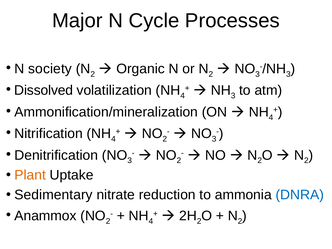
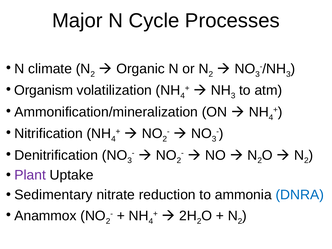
society: society -> climate (50, 69)
Dissolved: Dissolved -> Organism (44, 90)
Plant colour: orange -> purple (30, 175)
